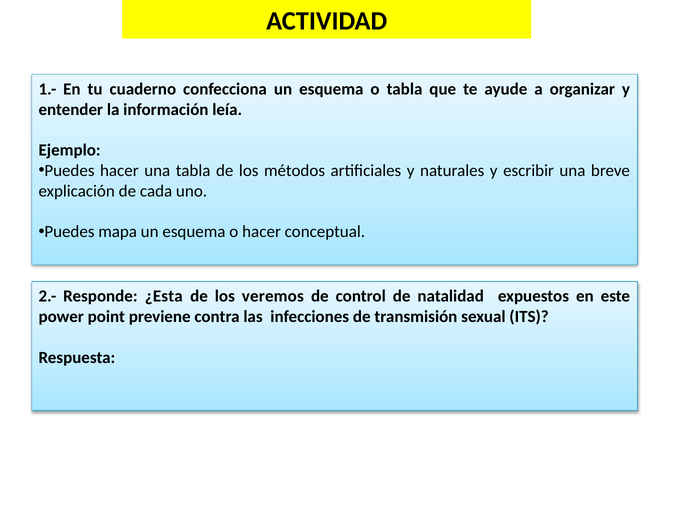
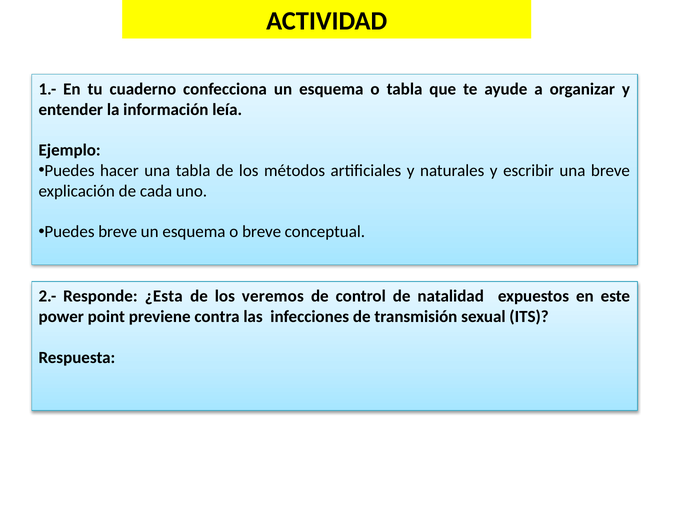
Puedes mapa: mapa -> breve (118, 232)
o hacer: hacer -> breve (262, 232)
